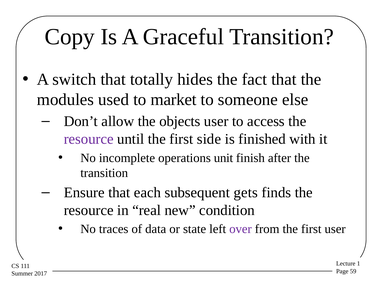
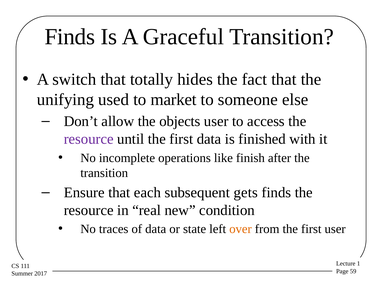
Copy: Copy -> Finds (70, 37)
modules: modules -> unifying (65, 100)
first side: side -> data (209, 139)
unit: unit -> like (223, 158)
over colour: purple -> orange (240, 229)
